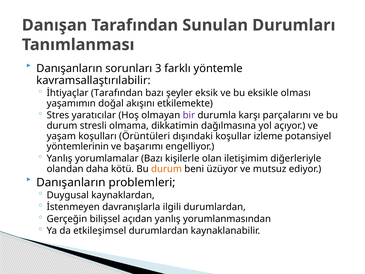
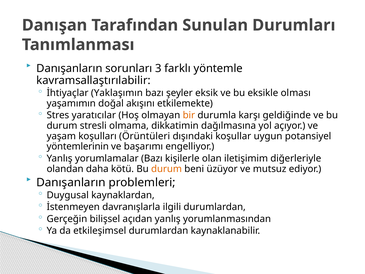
İhtiyaçlar Tarafından: Tarafından -> Yaklaşımın (117, 93)
bir colour: purple -> orange (189, 115)
parçalarını: parçalarını -> geldiğinde (287, 115)
izleme: izleme -> uygun (268, 136)
